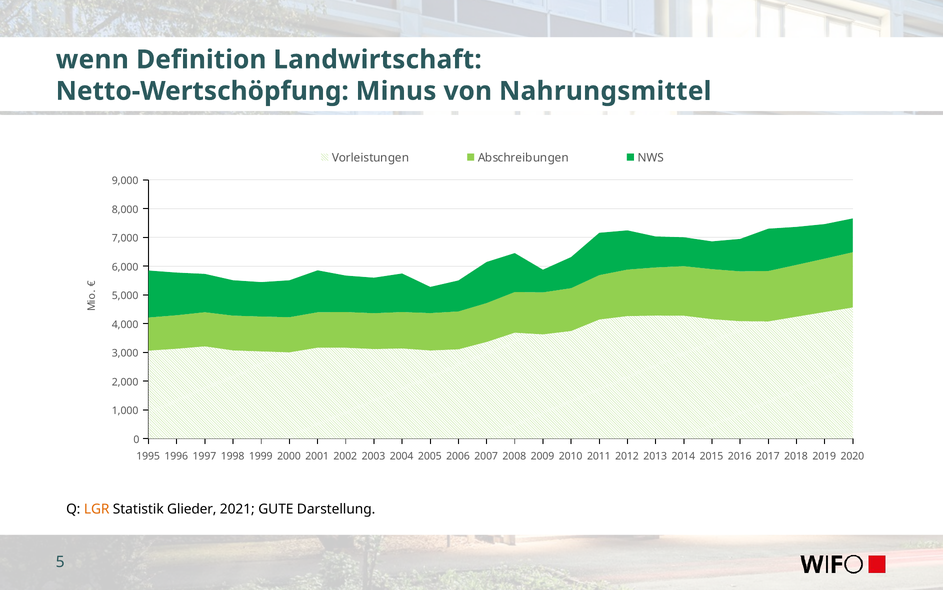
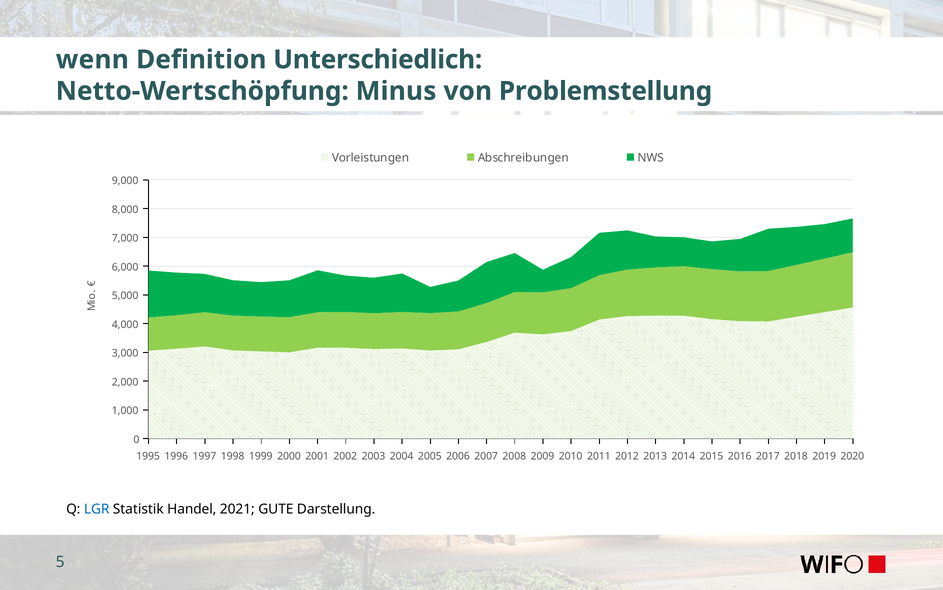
Landwirtschaft: Landwirtschaft -> Unterschiedlich (378, 60)
Nahrungsmittel: Nahrungsmittel -> Problemstellung (606, 91)
LGR colour: orange -> blue (97, 509)
Glieder: Glieder -> Handel (192, 509)
